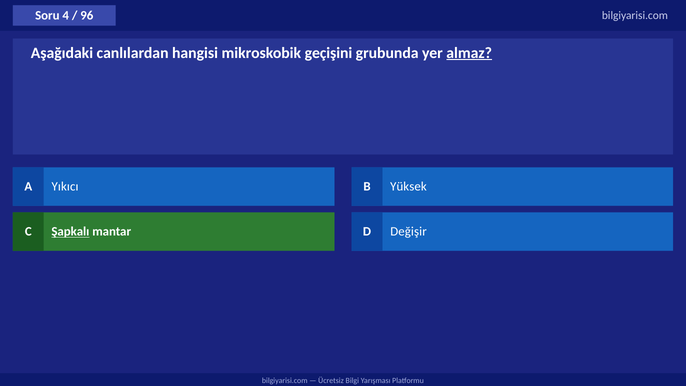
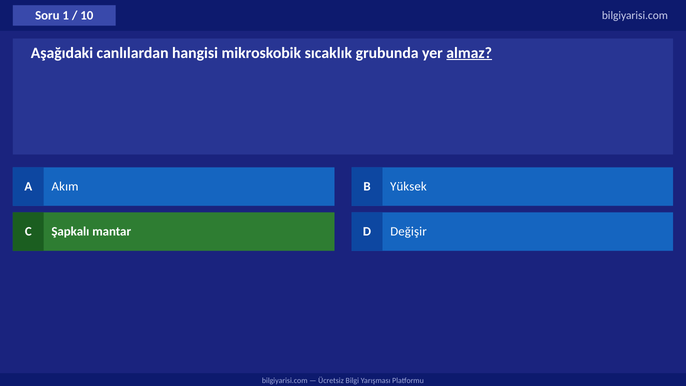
4: 4 -> 1 (66, 16)
96: 96 -> 10 (87, 16)
geçişini: geçişini -> sıcaklık (328, 53)
Yıkıcı: Yıkıcı -> Akım (65, 187)
Şapkalı underline: present -> none (70, 232)
